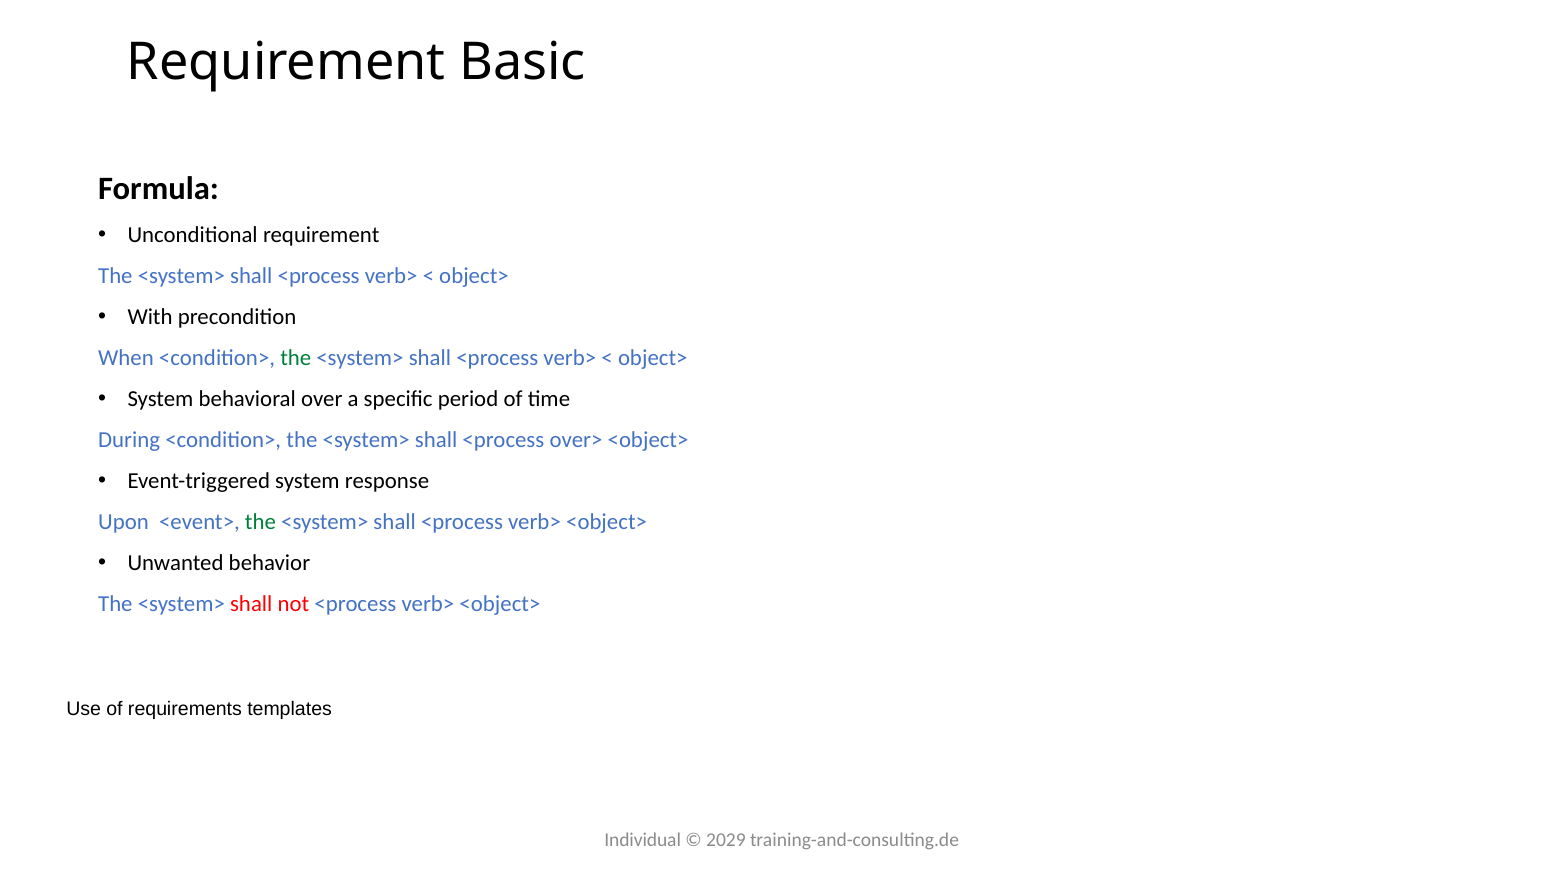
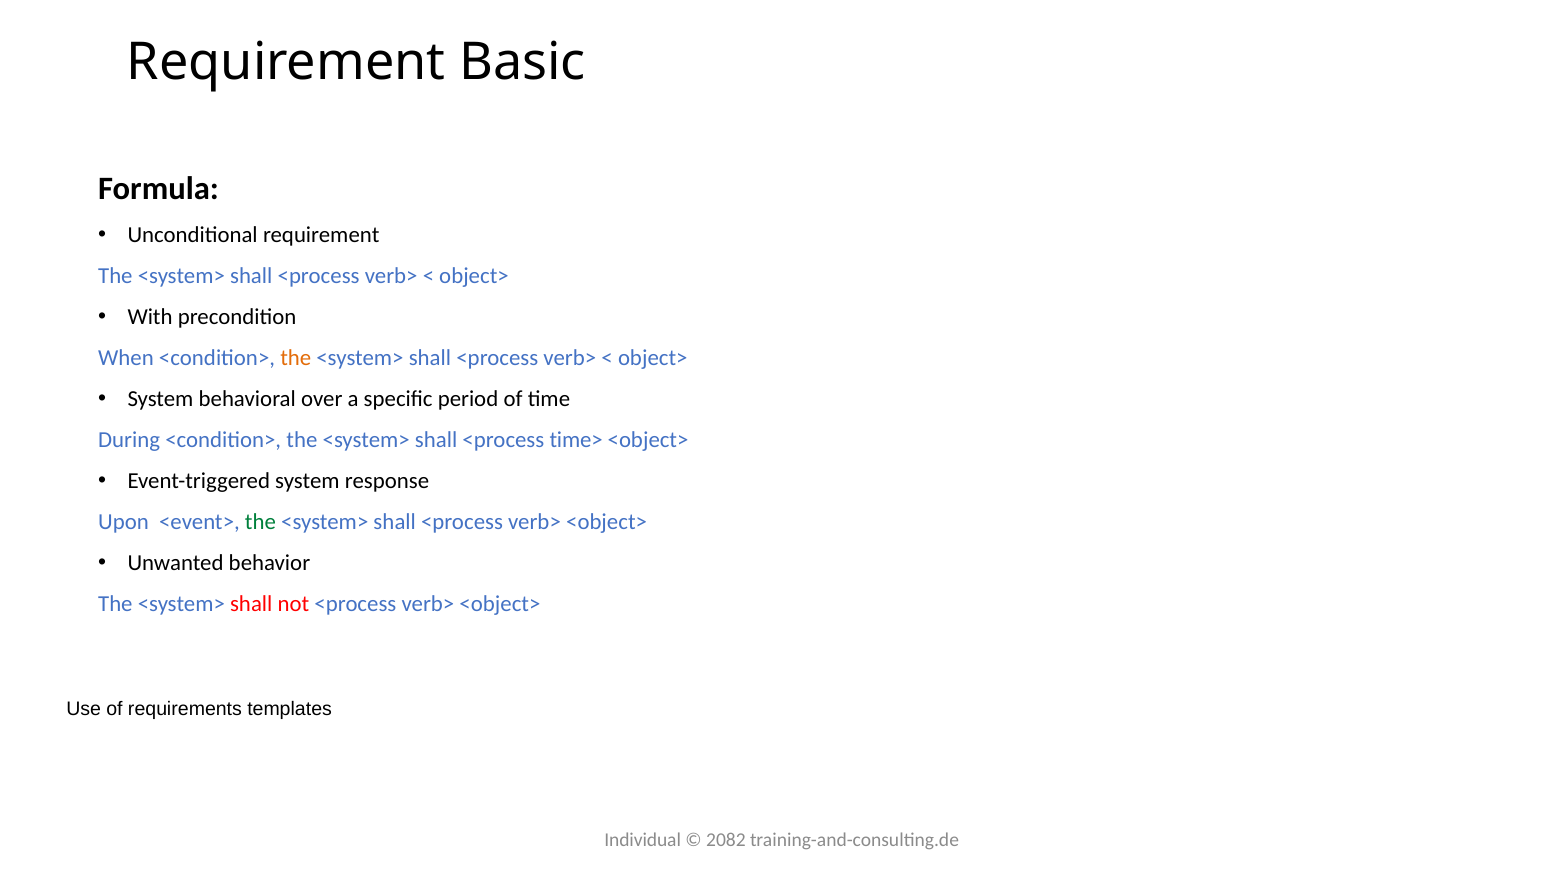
the colour: green -> orange (296, 358)
over>: over> -> time> (576, 440)
2029: 2029 -> 2082 (726, 840)
